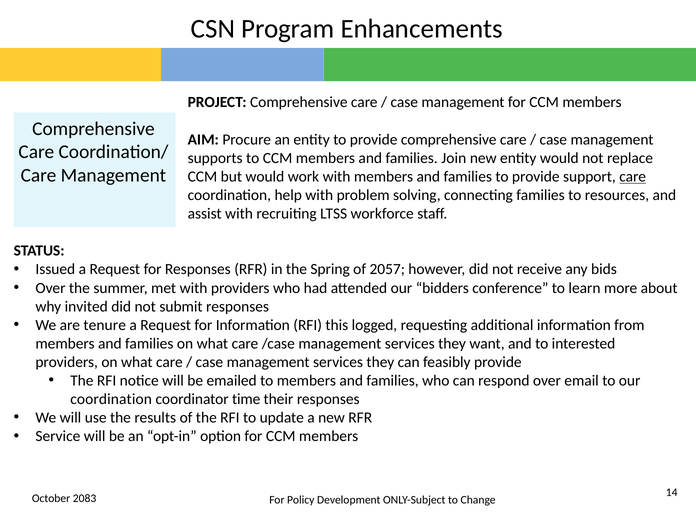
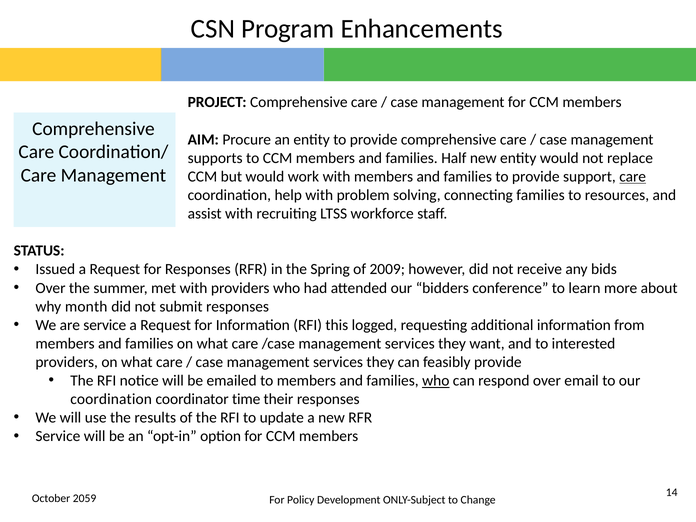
Join: Join -> Half (454, 158)
2057: 2057 -> 2009 (387, 269)
invited: invited -> month (86, 306)
are tenure: tenure -> service (105, 325)
who underline: none -> present (436, 381)
2083: 2083 -> 2059 (85, 499)
